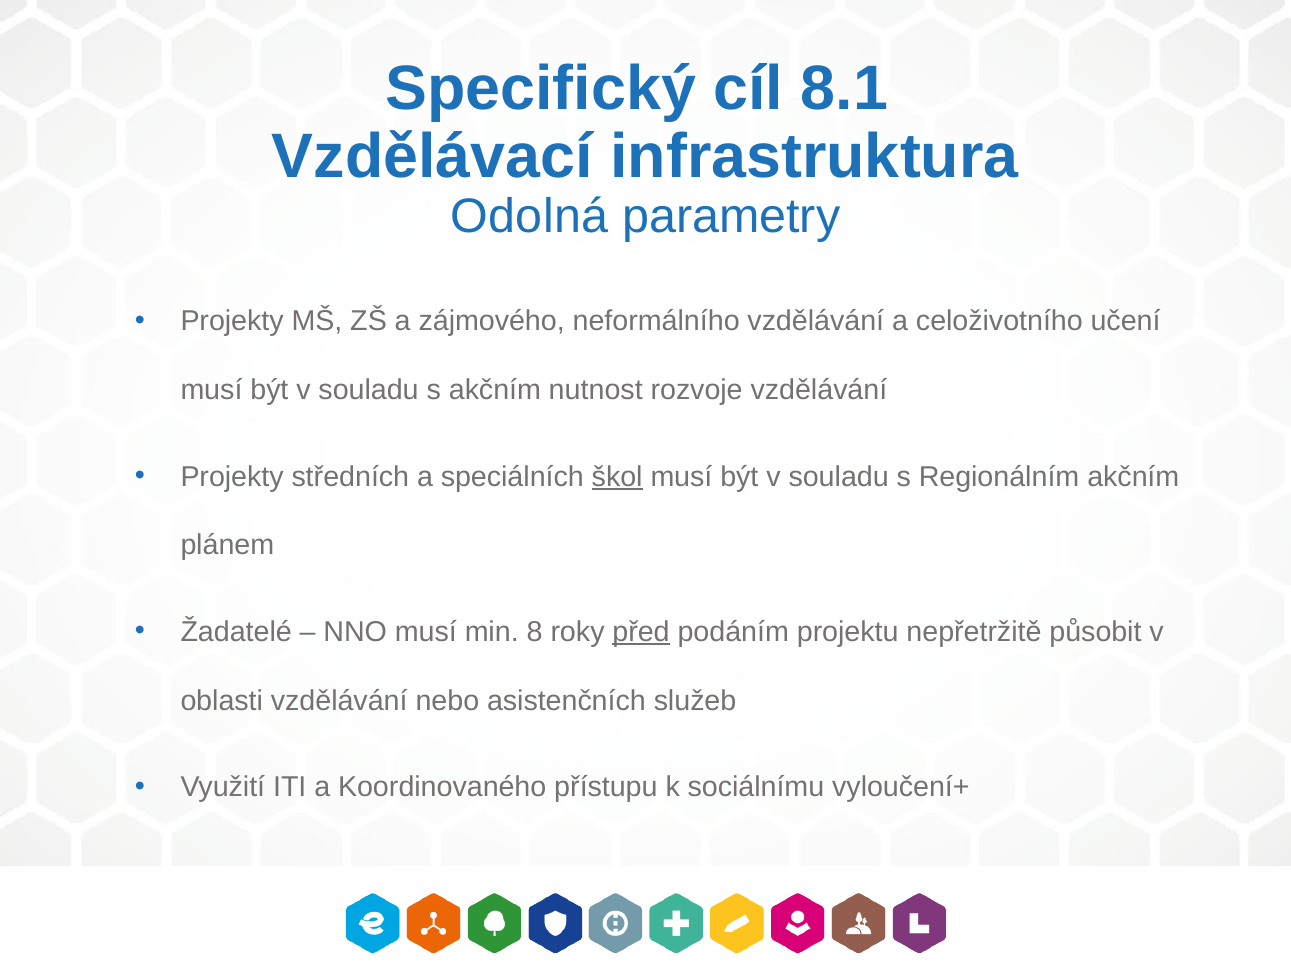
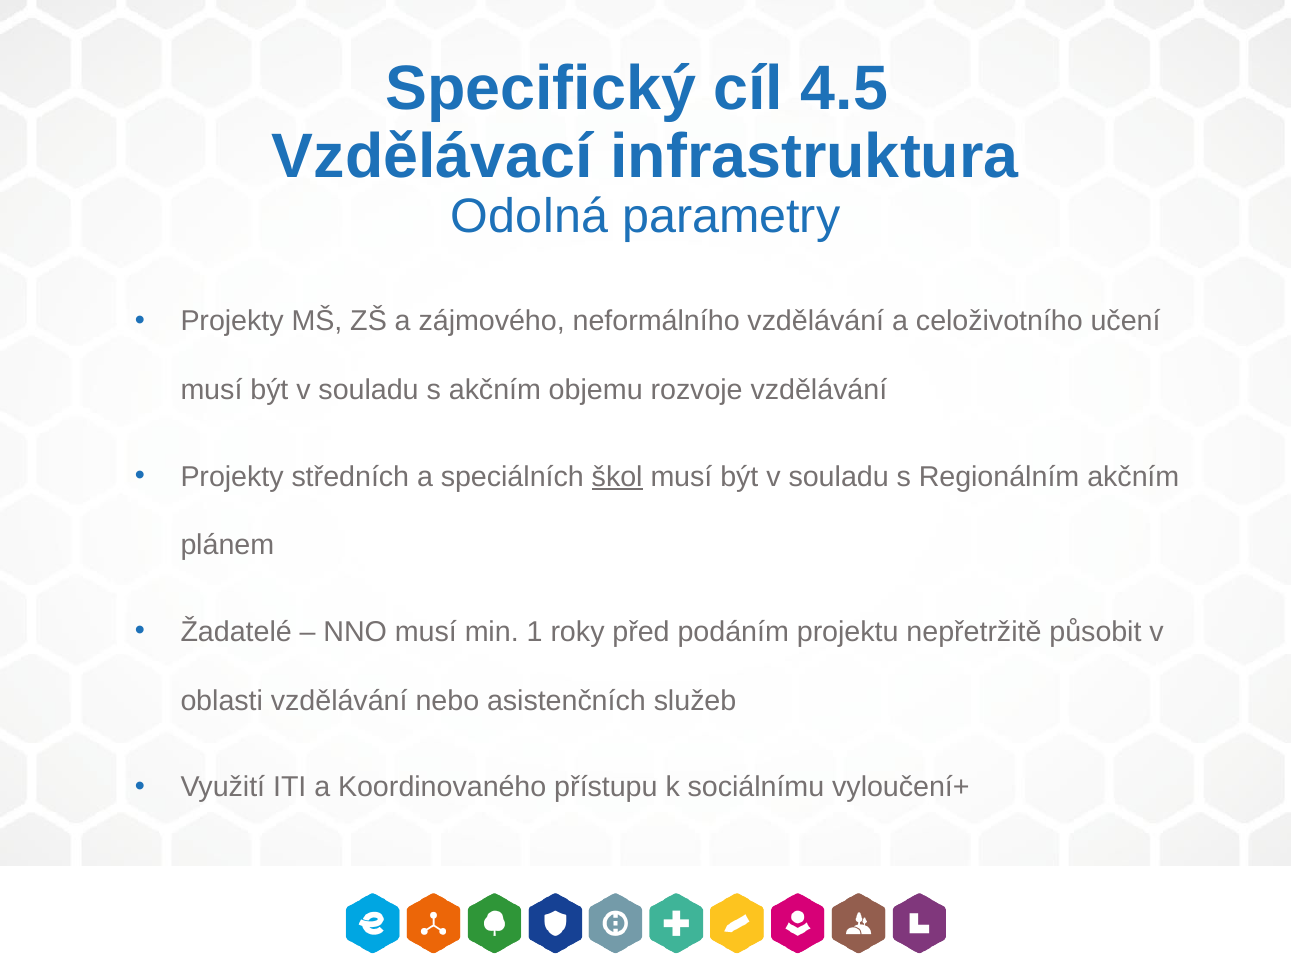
8.1: 8.1 -> 4.5 (844, 89)
nutnost: nutnost -> objemu (596, 390)
8: 8 -> 1 (535, 632)
před underline: present -> none (641, 632)
